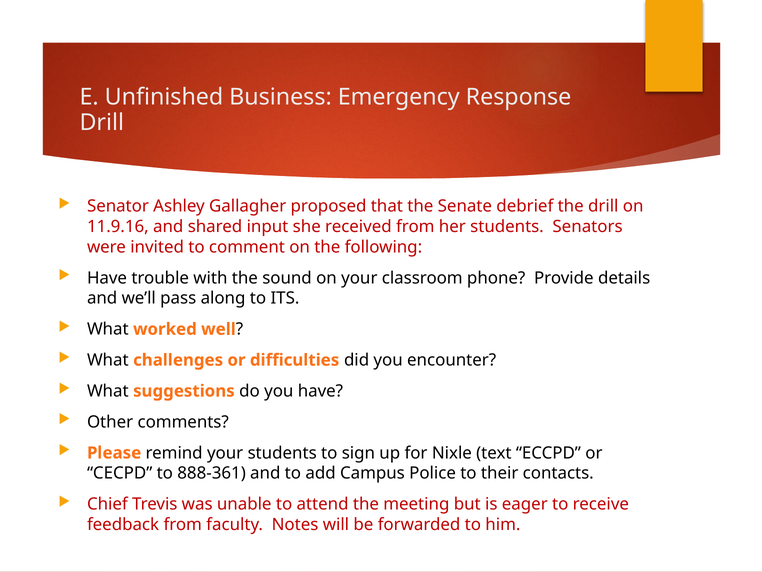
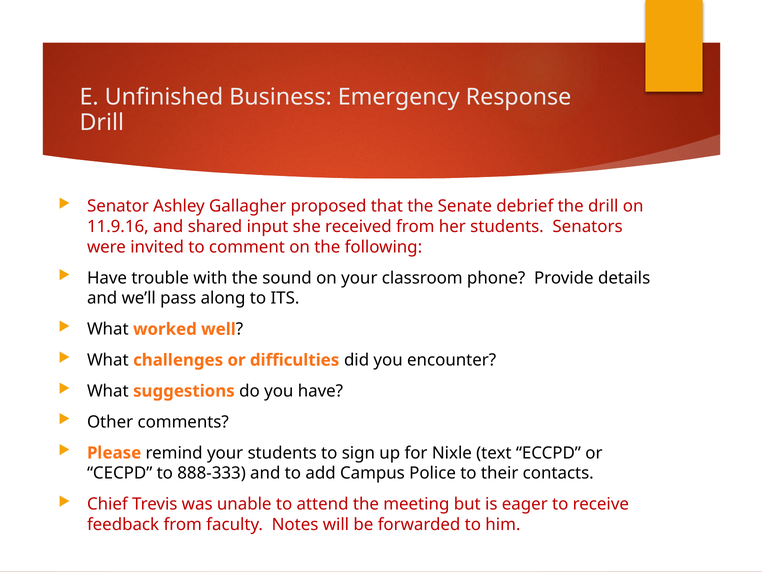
888-361: 888-361 -> 888-333 (212, 473)
